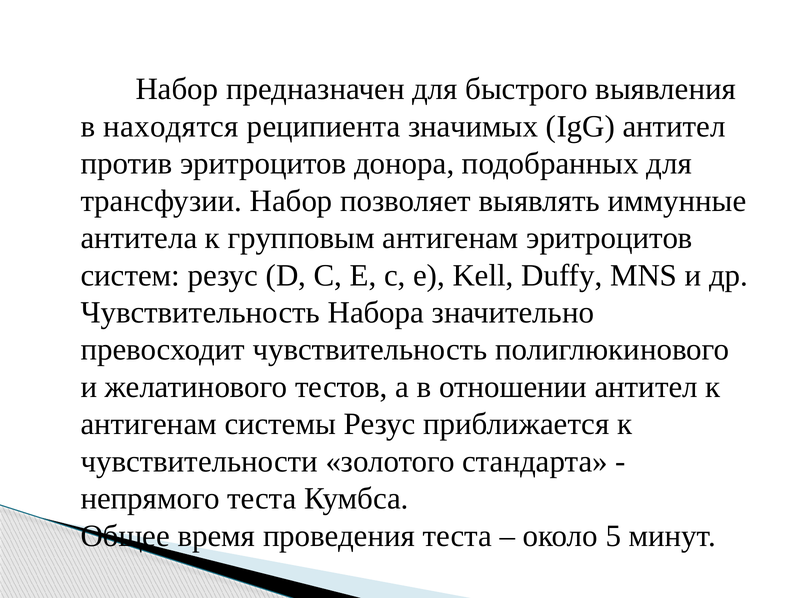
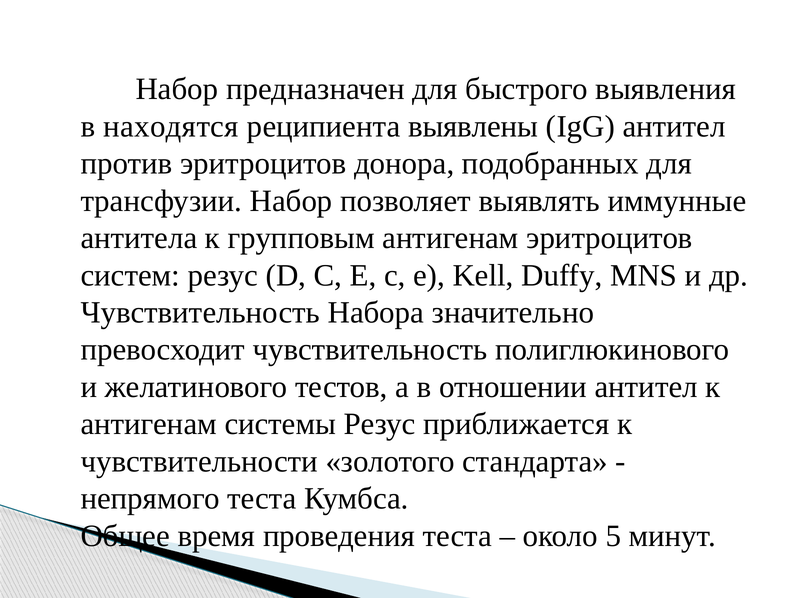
значимых: значимых -> выявлены (473, 126)
